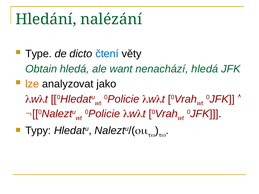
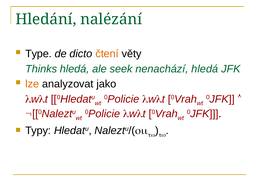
čtení colour: blue -> orange (107, 54)
Obtain: Obtain -> Thinks (41, 69)
want: want -> seek (121, 69)
